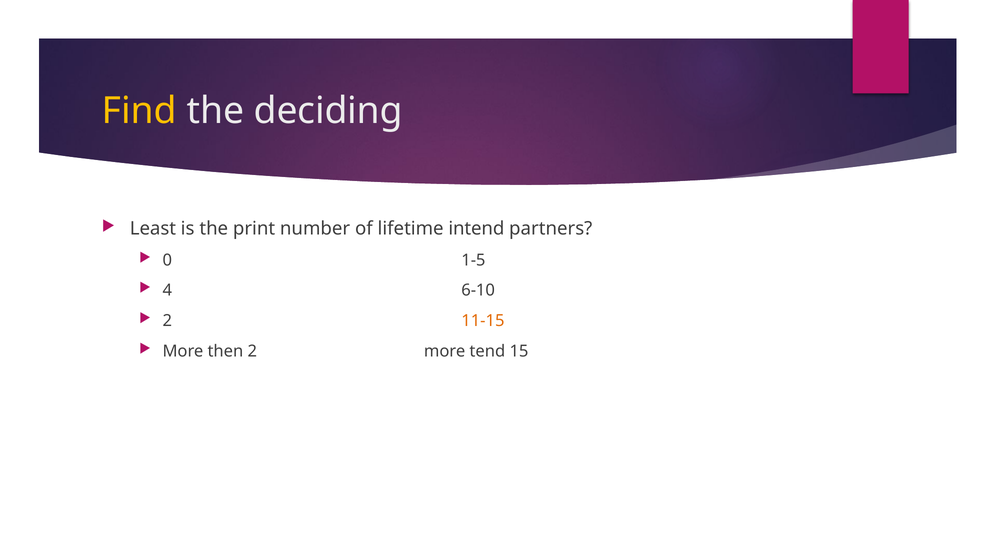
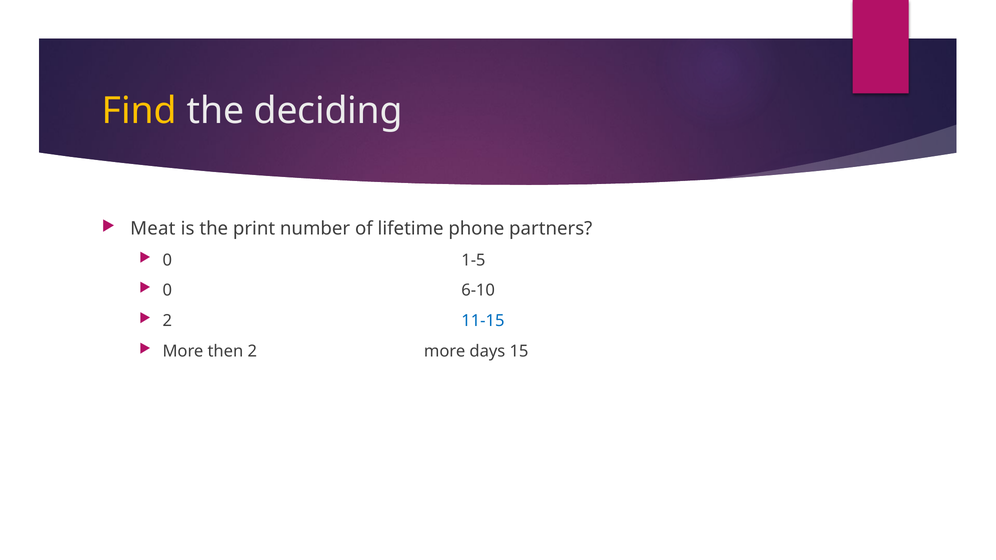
Least: Least -> Meat (153, 229)
intend: intend -> phone (476, 229)
4: 4 -> 0 (167, 291)
11-15 colour: orange -> blue (483, 321)
tend: tend -> days (487, 351)
